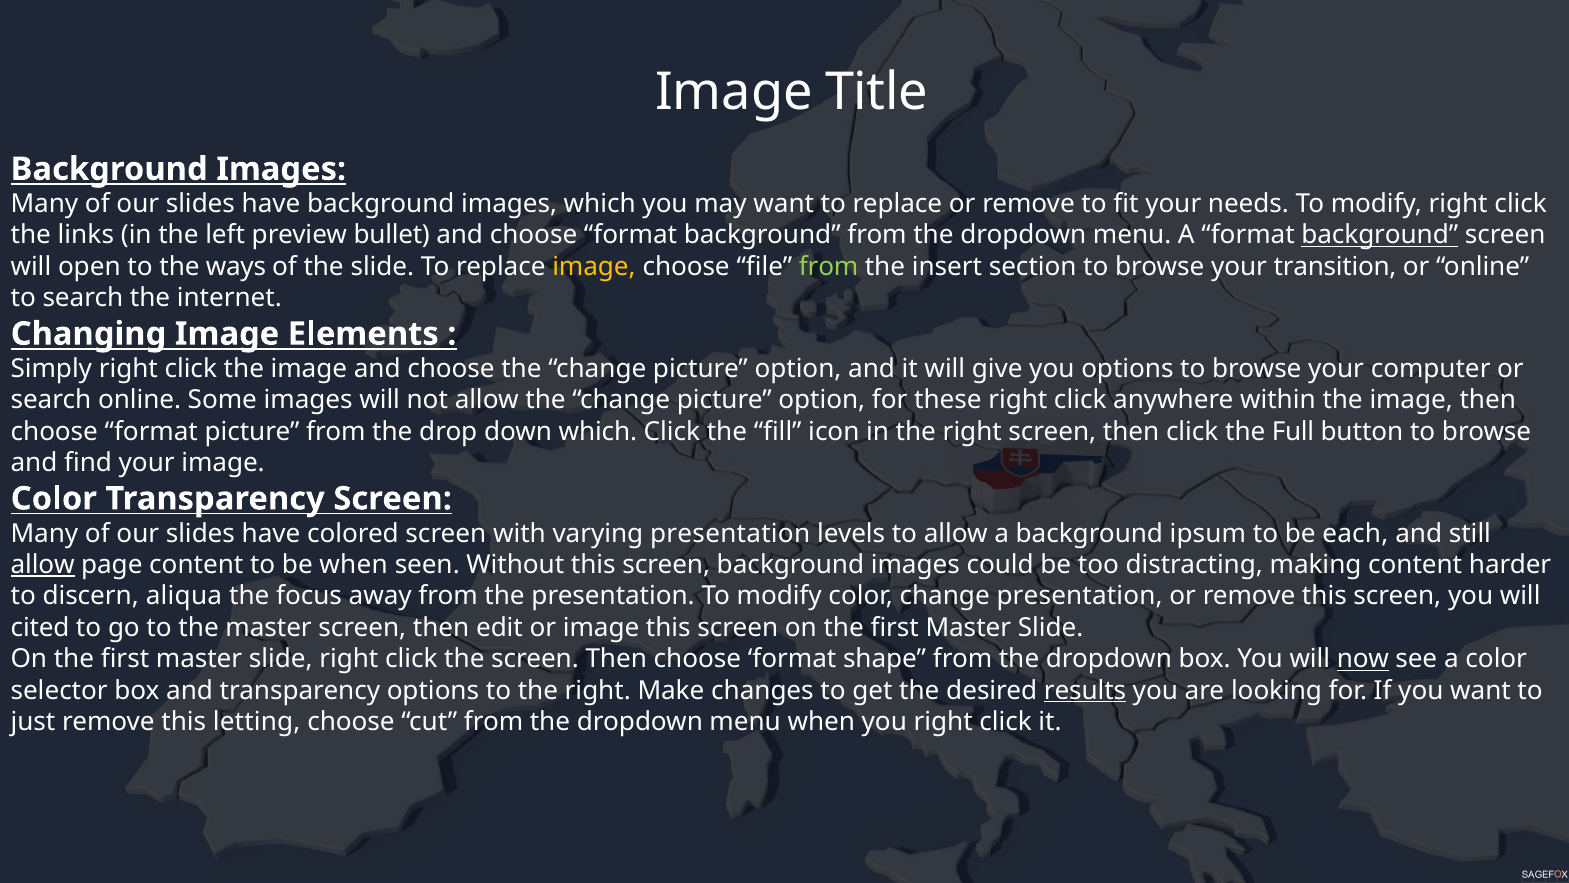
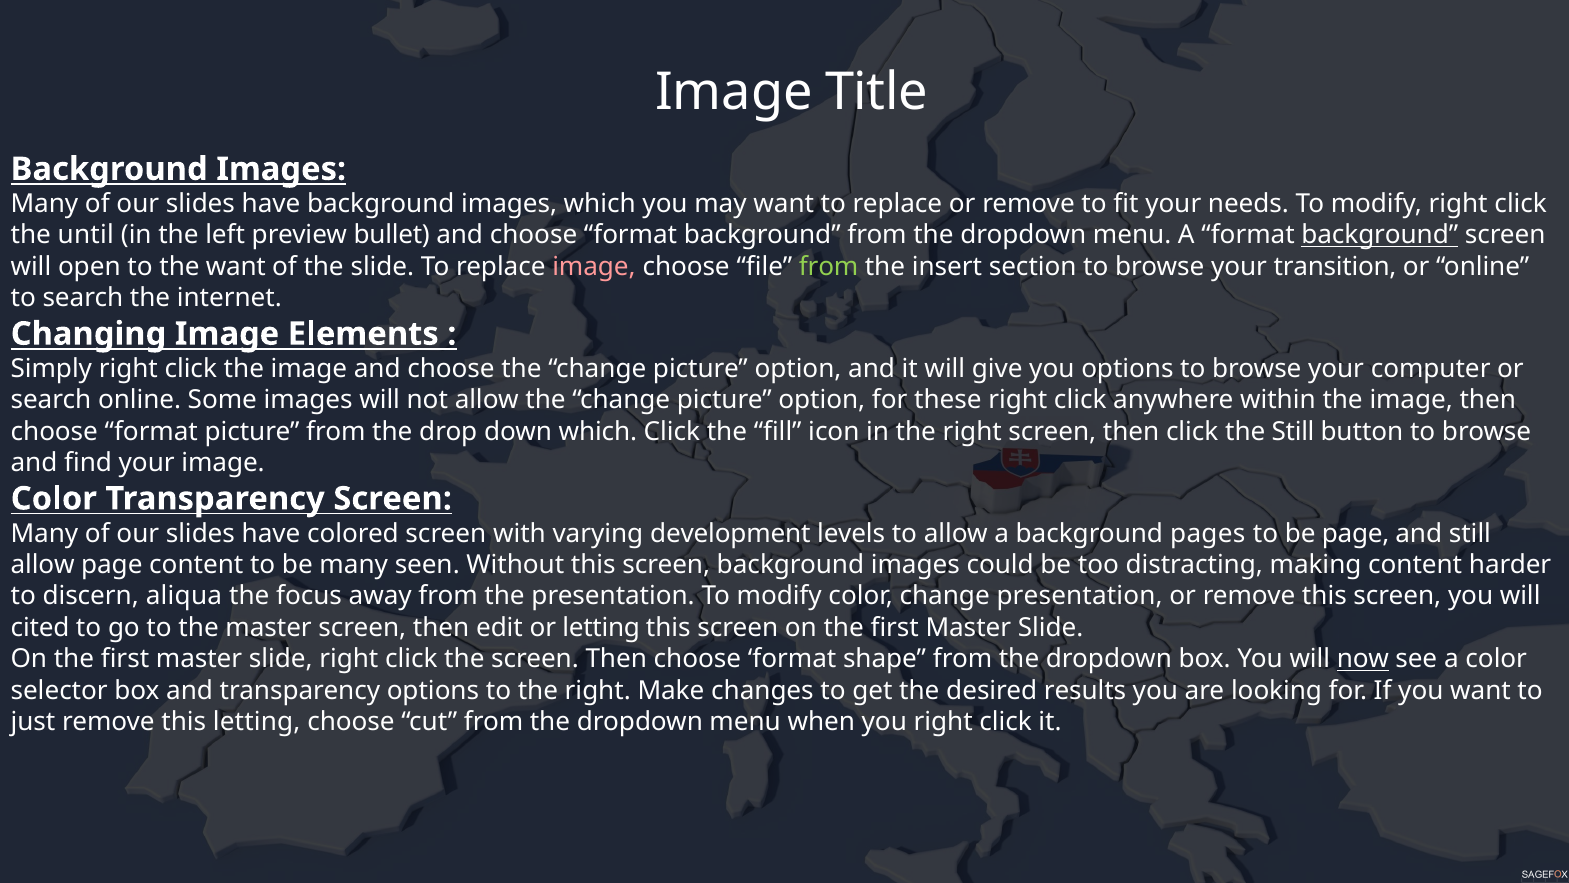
links: links -> until (86, 235)
the ways: ways -> want (236, 267)
image colour: yellow -> pink (594, 267)
the Full: Full -> Still (1293, 431)
varying presentation: presentation -> development (730, 533)
ipsum: ipsum -> pages (1208, 533)
be each: each -> page (1356, 533)
allow underline: present -> none (43, 565)
be when: when -> many (354, 565)
or image: image -> letting (601, 627)
results underline: present -> none (1085, 690)
